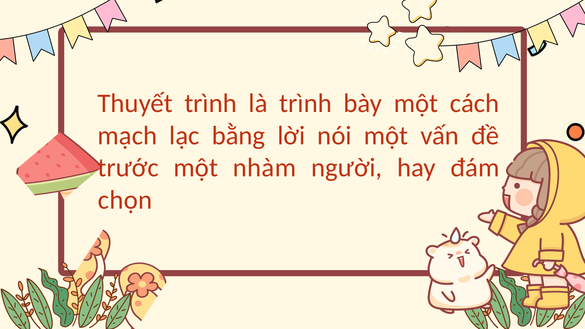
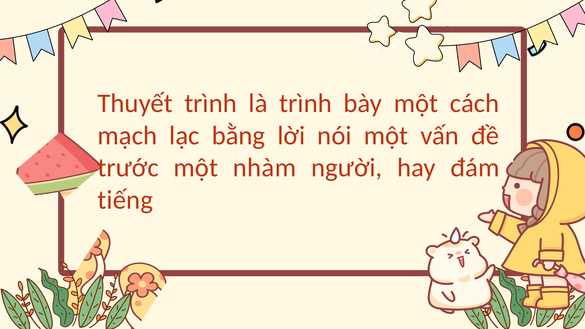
chọn: chọn -> tiếng (125, 200)
